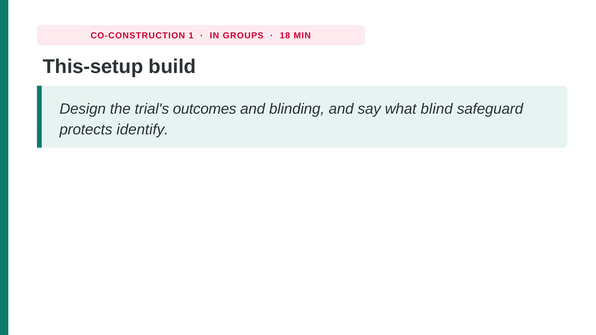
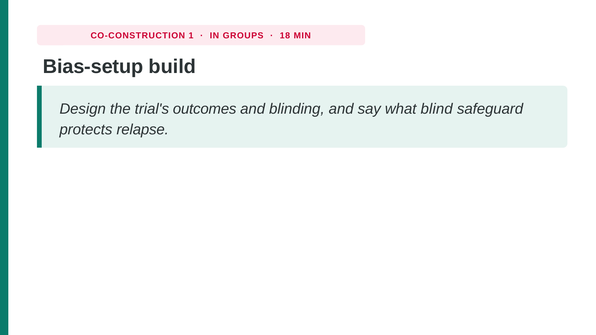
This-setup: This-setup -> Bias-setup (93, 67)
identify: identify -> relapse (143, 130)
